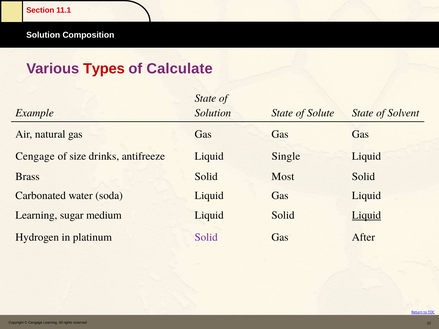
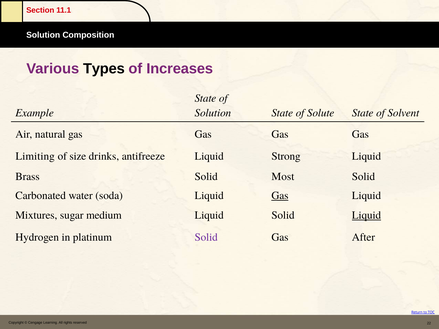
Types colour: red -> black (104, 69)
Calculate: Calculate -> Increases (180, 69)
Cengage: Cengage -> Limiting (35, 156)
Single: Single -> Strong (286, 156)
Gas underline: none -> present (280, 196)
Learning: Learning -> Mixtures (36, 215)
